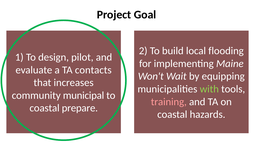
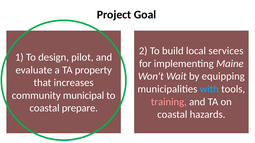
flooding: flooding -> services (226, 51)
contacts: contacts -> property (93, 70)
with colour: light green -> light blue (209, 89)
